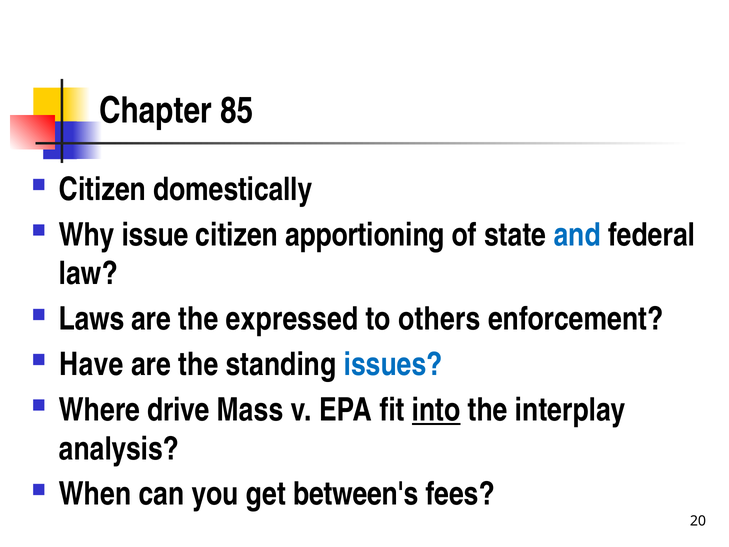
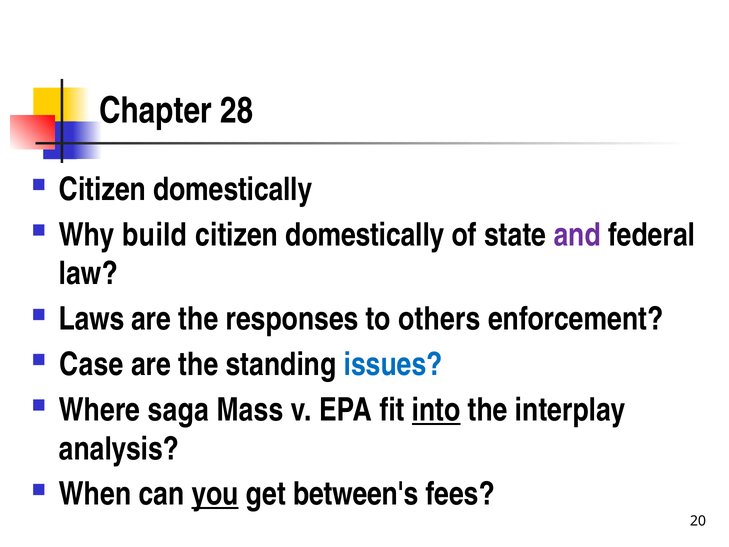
85: 85 -> 28 (237, 111)
issue: issue -> build (155, 235)
apportioning: apportioning -> domestically (365, 235)
and colour: blue -> purple (577, 235)
expressed: expressed -> responses (292, 319)
Have: Have -> Case (91, 364)
drive: drive -> saga (178, 410)
you underline: none -> present (215, 494)
